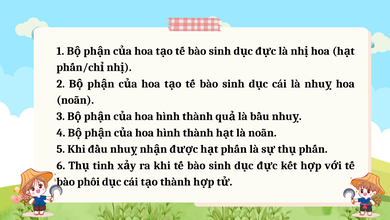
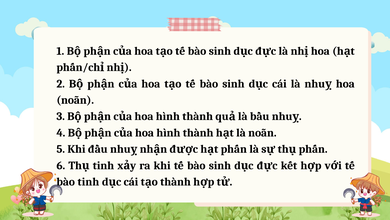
bào phôi: phôi -> tinh (88, 181)
